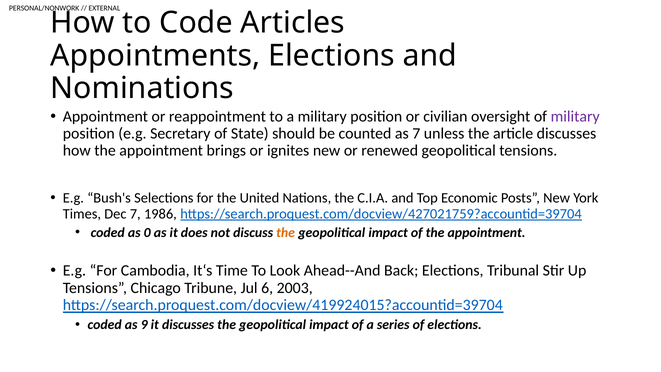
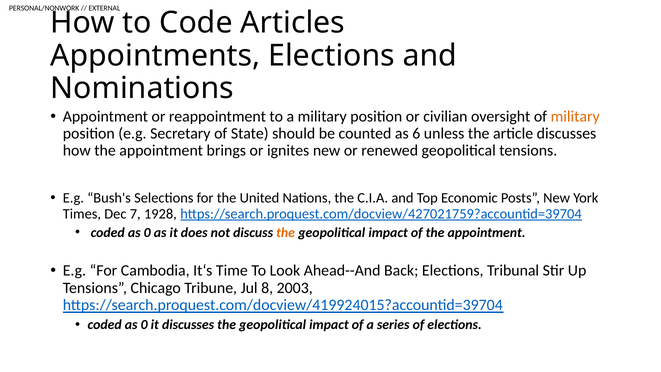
military colour: purple -> orange (575, 116)
as 7: 7 -> 6 (416, 133)
1986: 1986 -> 1928 (160, 214)
6: 6 -> 8 (267, 288)
9: 9 -> 0 (144, 325)
